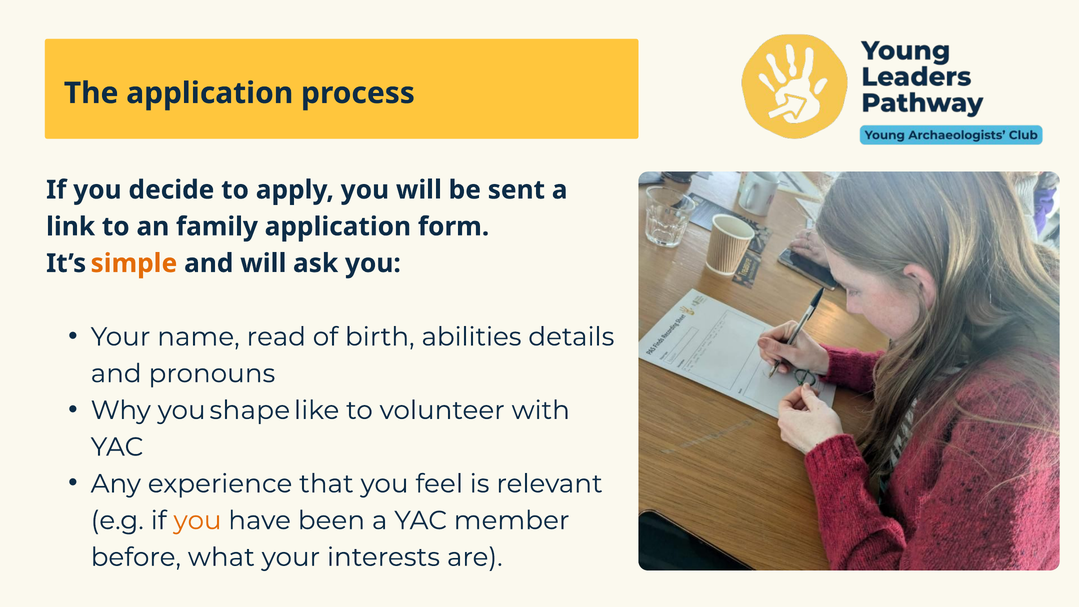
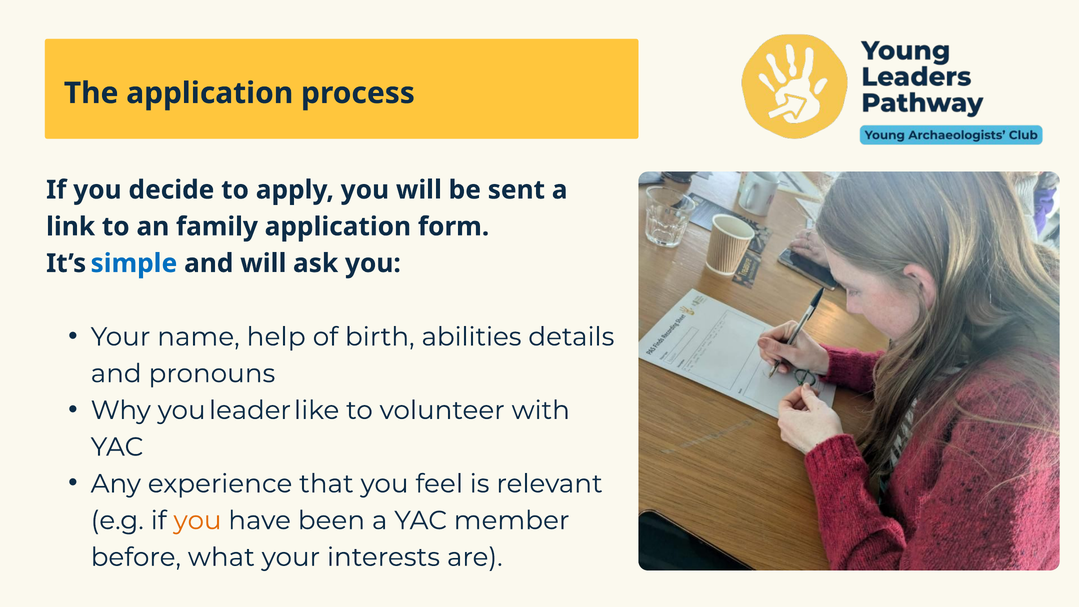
simple colour: orange -> blue (134, 263)
read: read -> help (276, 337)
shape: shape -> leader (250, 410)
